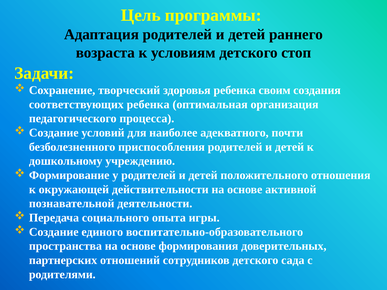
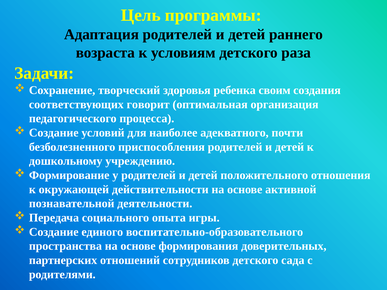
стоп: стоп -> раза (296, 53)
соответствующих ребенка: ребенка -> говорит (148, 104)
